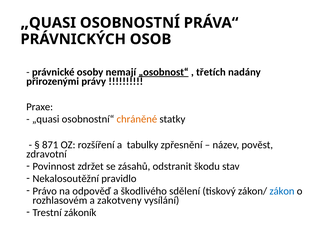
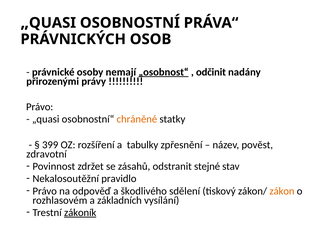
třetích: třetích -> odčinit (211, 72)
Praxe: Praxe -> Právo (40, 107)
871: 871 -> 399 (50, 145)
škodu: škodu -> stejné (207, 167)
zákon colour: blue -> orange (282, 191)
zakotveny: zakotveny -> základních (119, 201)
zákoník underline: none -> present (80, 213)
